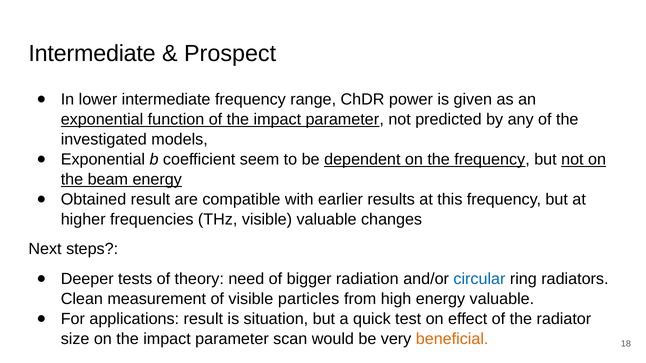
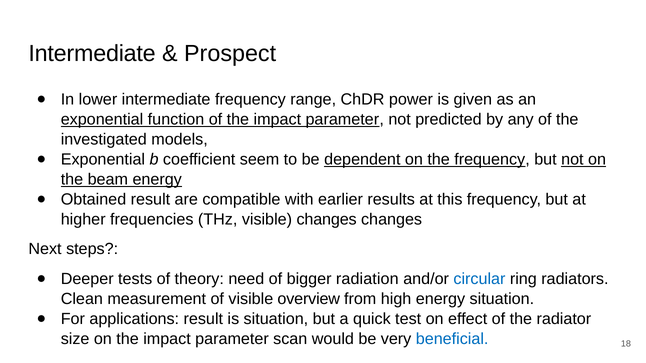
visible valuable: valuable -> changes (327, 220)
particles: particles -> overview (309, 299)
energy valuable: valuable -> situation (502, 299)
beneficial colour: orange -> blue (452, 339)
